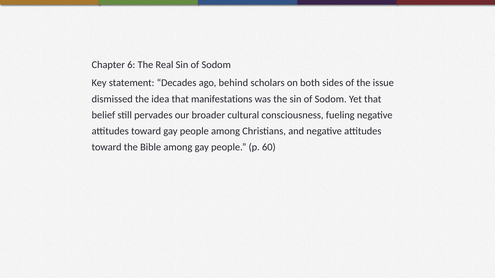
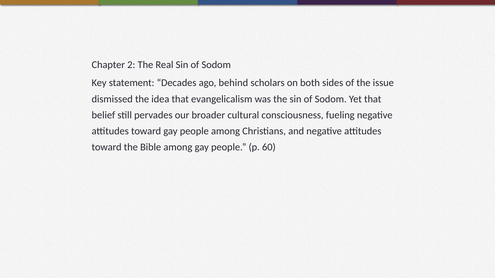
6: 6 -> 2 (131, 65)
manifestations: manifestations -> evangelicalism (222, 99)
